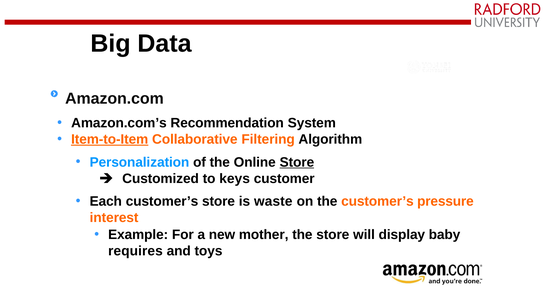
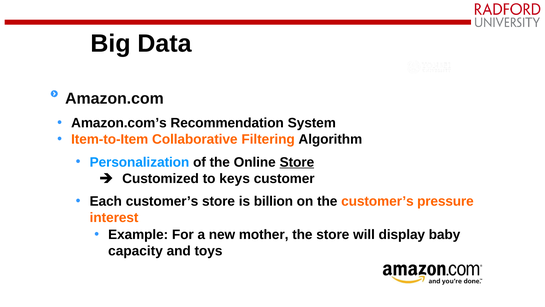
Item-to-Item underline: present -> none (110, 139)
waste: waste -> billion (273, 201)
requires: requires -> capacity (136, 251)
